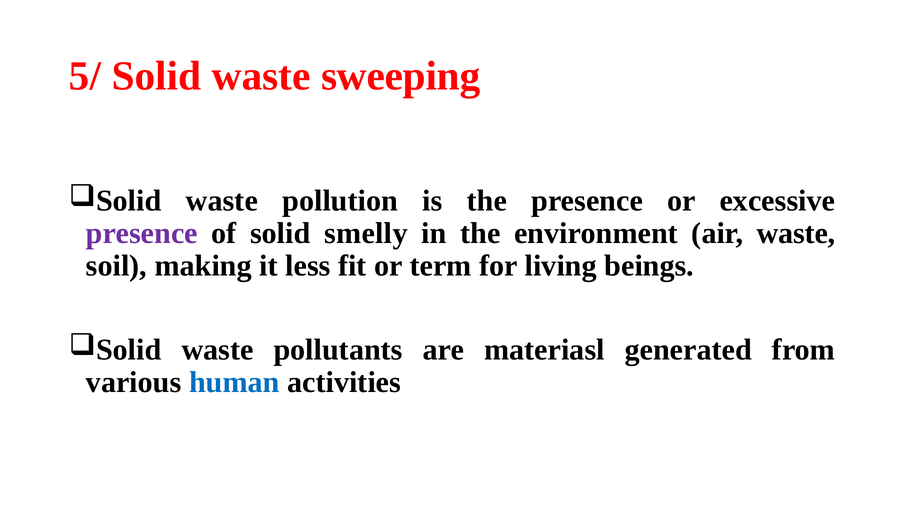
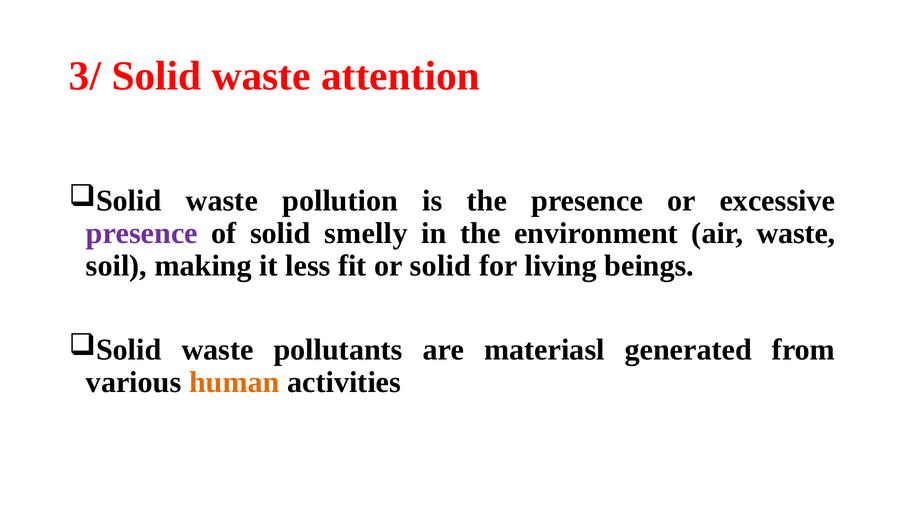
5/: 5/ -> 3/ (85, 76)
sweeping: sweeping -> attention (401, 76)
or term: term -> solid (440, 266)
human colour: blue -> orange (234, 383)
